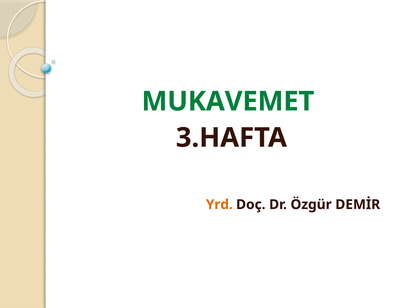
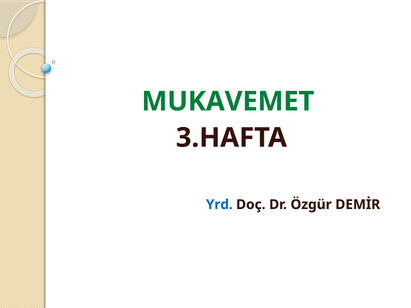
Yrd colour: orange -> blue (219, 205)
